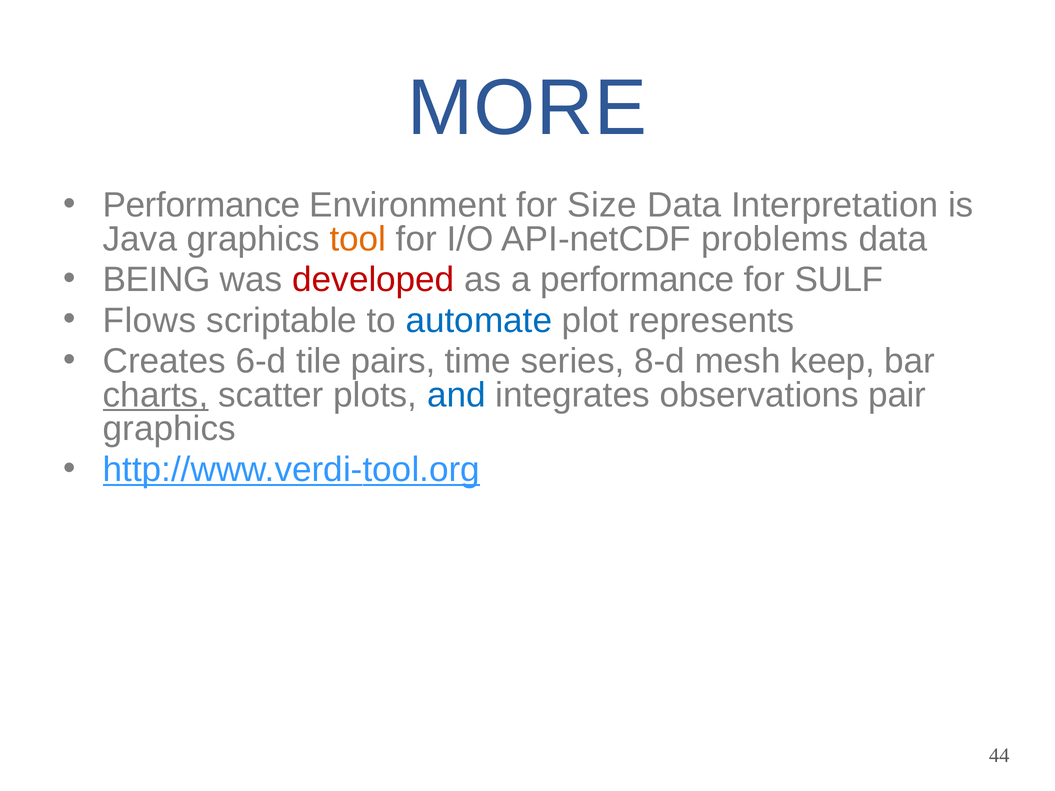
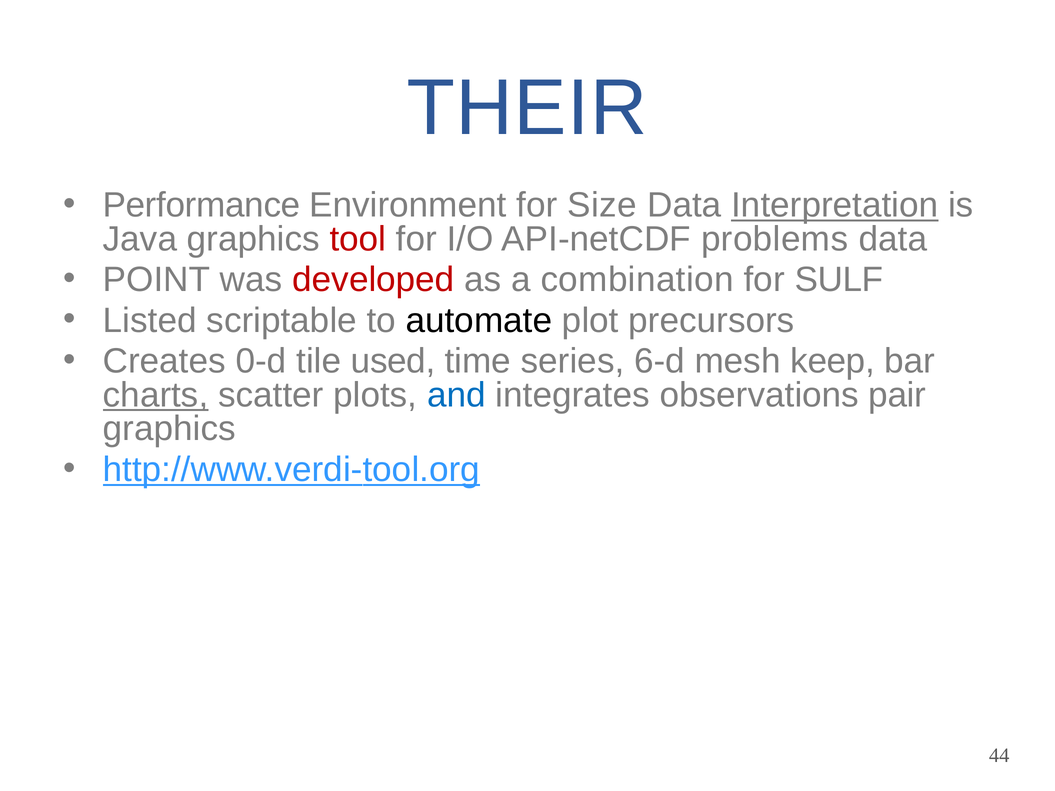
MORE: MORE -> THEIR (527, 108)
Interpretation underline: none -> present (835, 205)
tool colour: orange -> red (358, 239)
BEING: BEING -> POINT (157, 280)
a performance: performance -> combination (637, 280)
Flows: Flows -> Listed (150, 321)
automate colour: blue -> black (479, 321)
represents: represents -> precursors (711, 321)
6-d: 6-d -> 0-d (261, 361)
pairs: pairs -> used (393, 361)
8-d: 8-d -> 6-d (660, 361)
